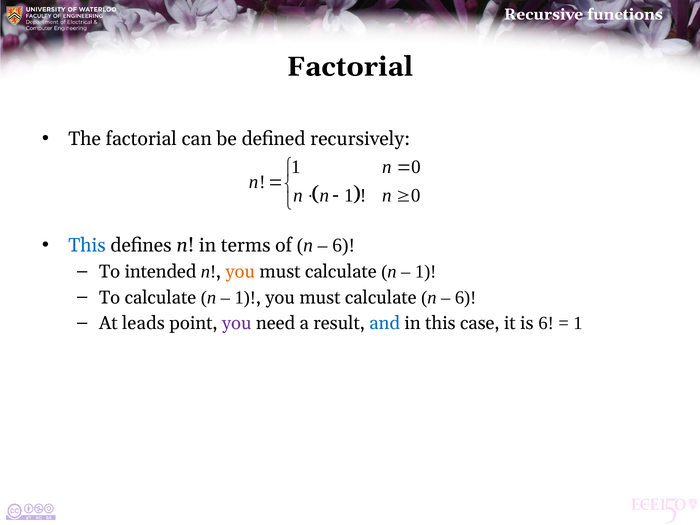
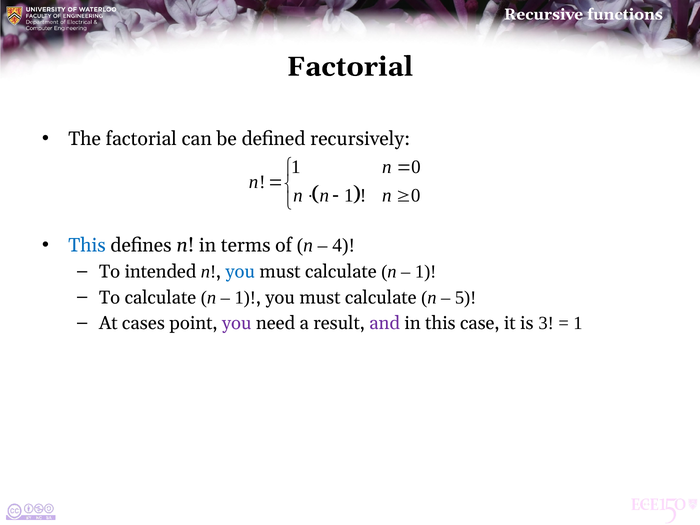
6: 6 -> 4 (344, 245)
you colour: orange -> blue (240, 272)
6: 6 -> 5 (466, 297)
leads: leads -> cases (143, 323)
and colour: blue -> purple (385, 323)
is 6: 6 -> 3 (546, 323)
